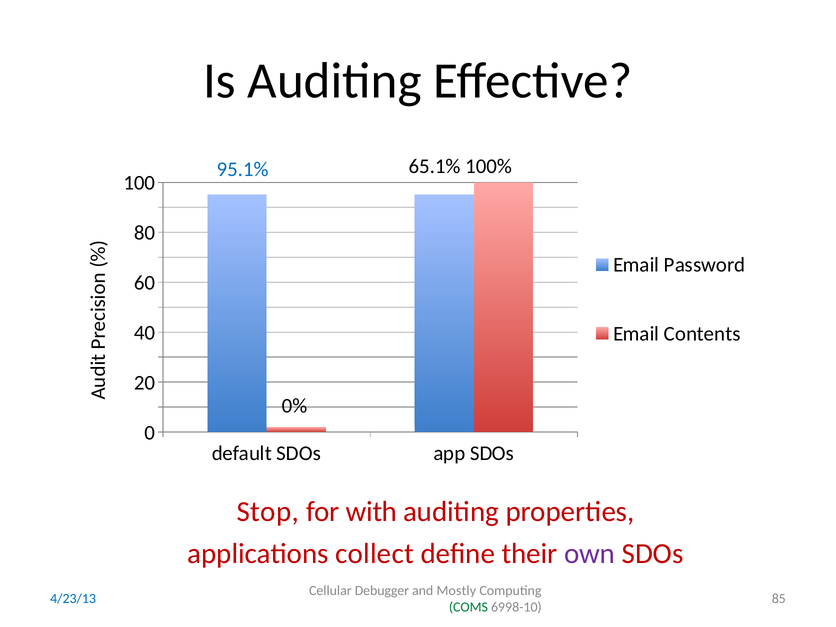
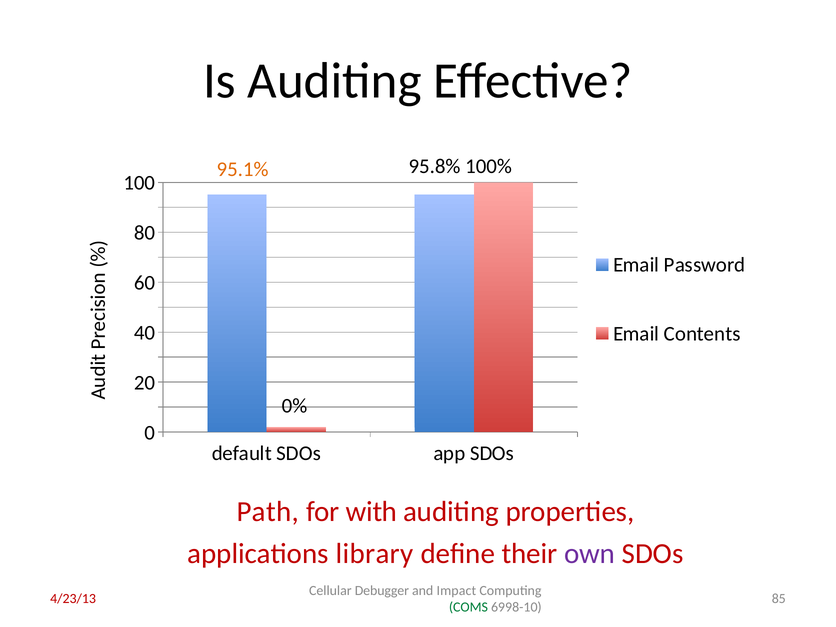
65.1%: 65.1% -> 95.8% (434, 166)
95.1% colour: blue -> orange (243, 169)
Stop: Stop -> Path (268, 512)
collect: collect -> library (374, 553)
Mostly: Mostly -> Impact (456, 590)
4/23/13 colour: blue -> red (73, 599)
